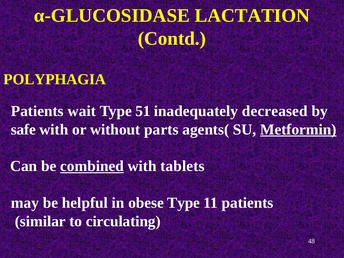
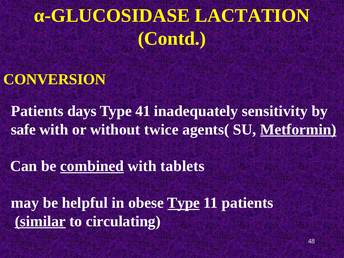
POLYPHAGIA: POLYPHAGIA -> CONVERSION (55, 79)
wait: wait -> days (82, 111)
51: 51 -> 41 (143, 111)
decreased: decreased -> sensitivity (275, 111)
parts: parts -> twice (161, 129)
Type underline: none -> present (184, 203)
similar underline: none -> present (40, 221)
